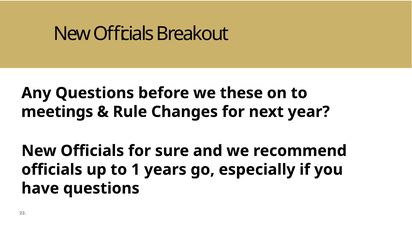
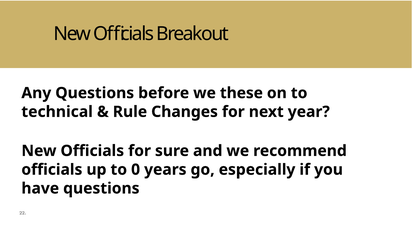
meetings: meetings -> technical (57, 112)
1: 1 -> 0 (136, 169)
